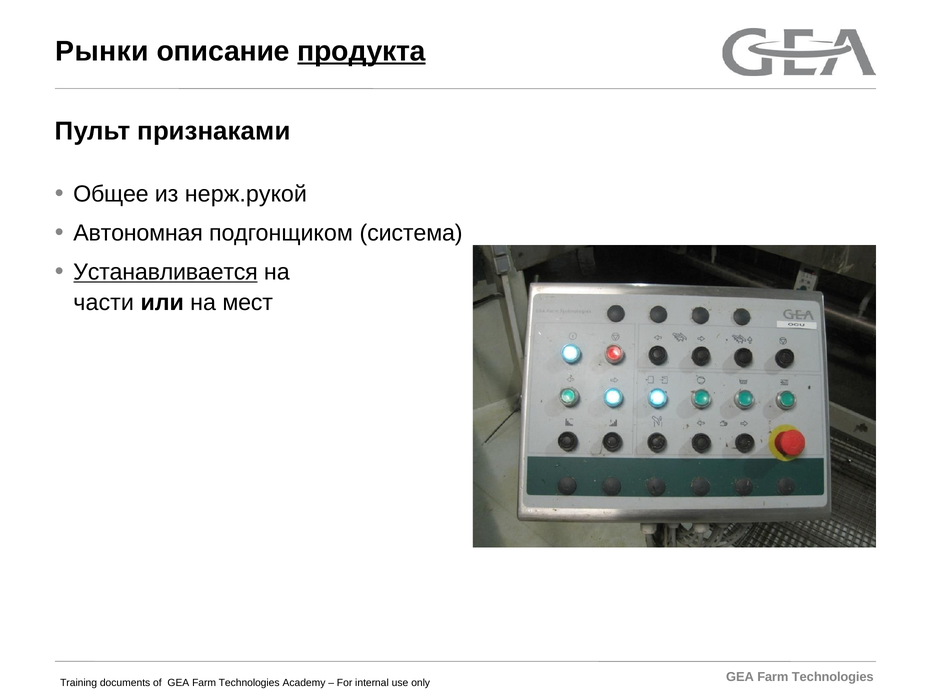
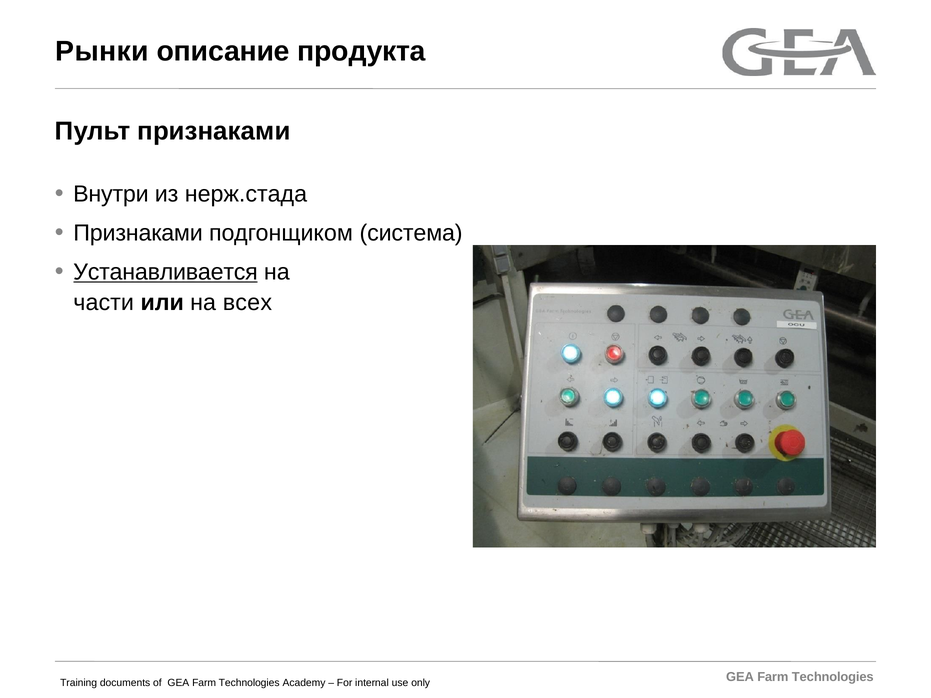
продукта underline: present -> none (362, 51)
Общее: Общее -> Внутри (111, 194)
нерж.рукой: нерж.рукой -> нерж.стада (246, 194)
Автономная: Автономная -> Признаками (138, 233)
мест: мест -> всех (247, 302)
